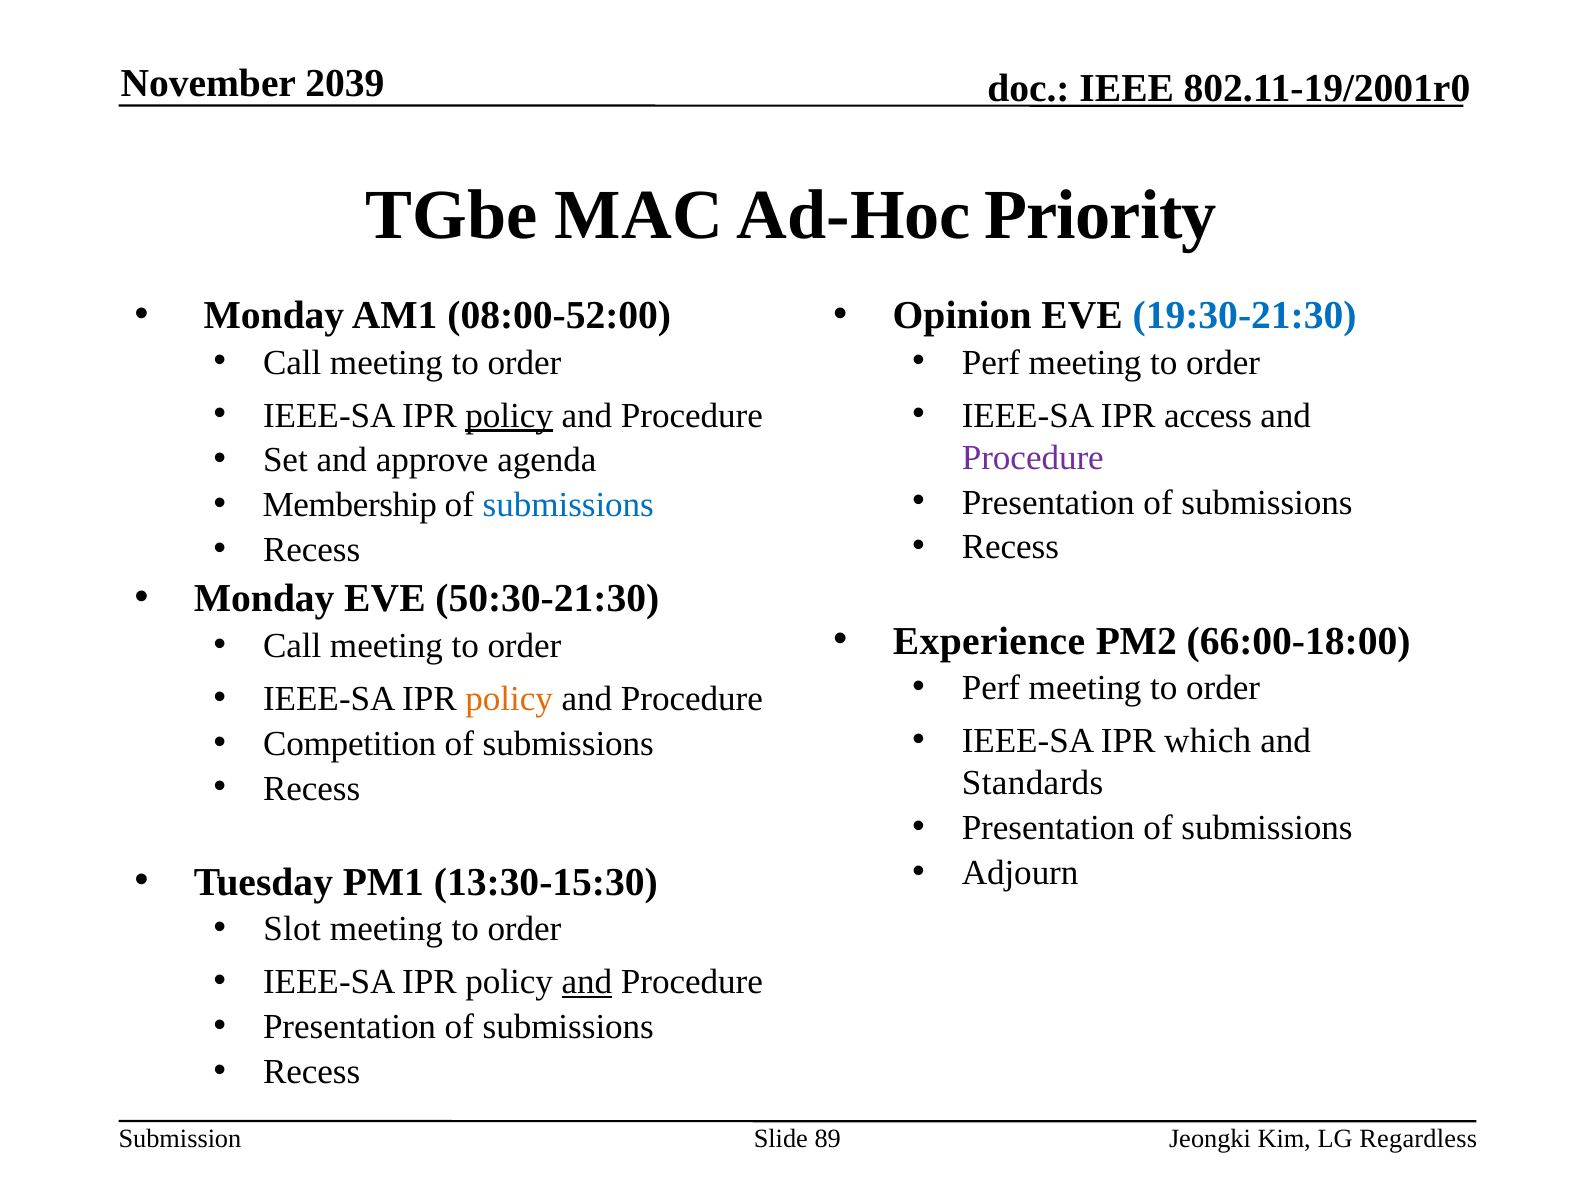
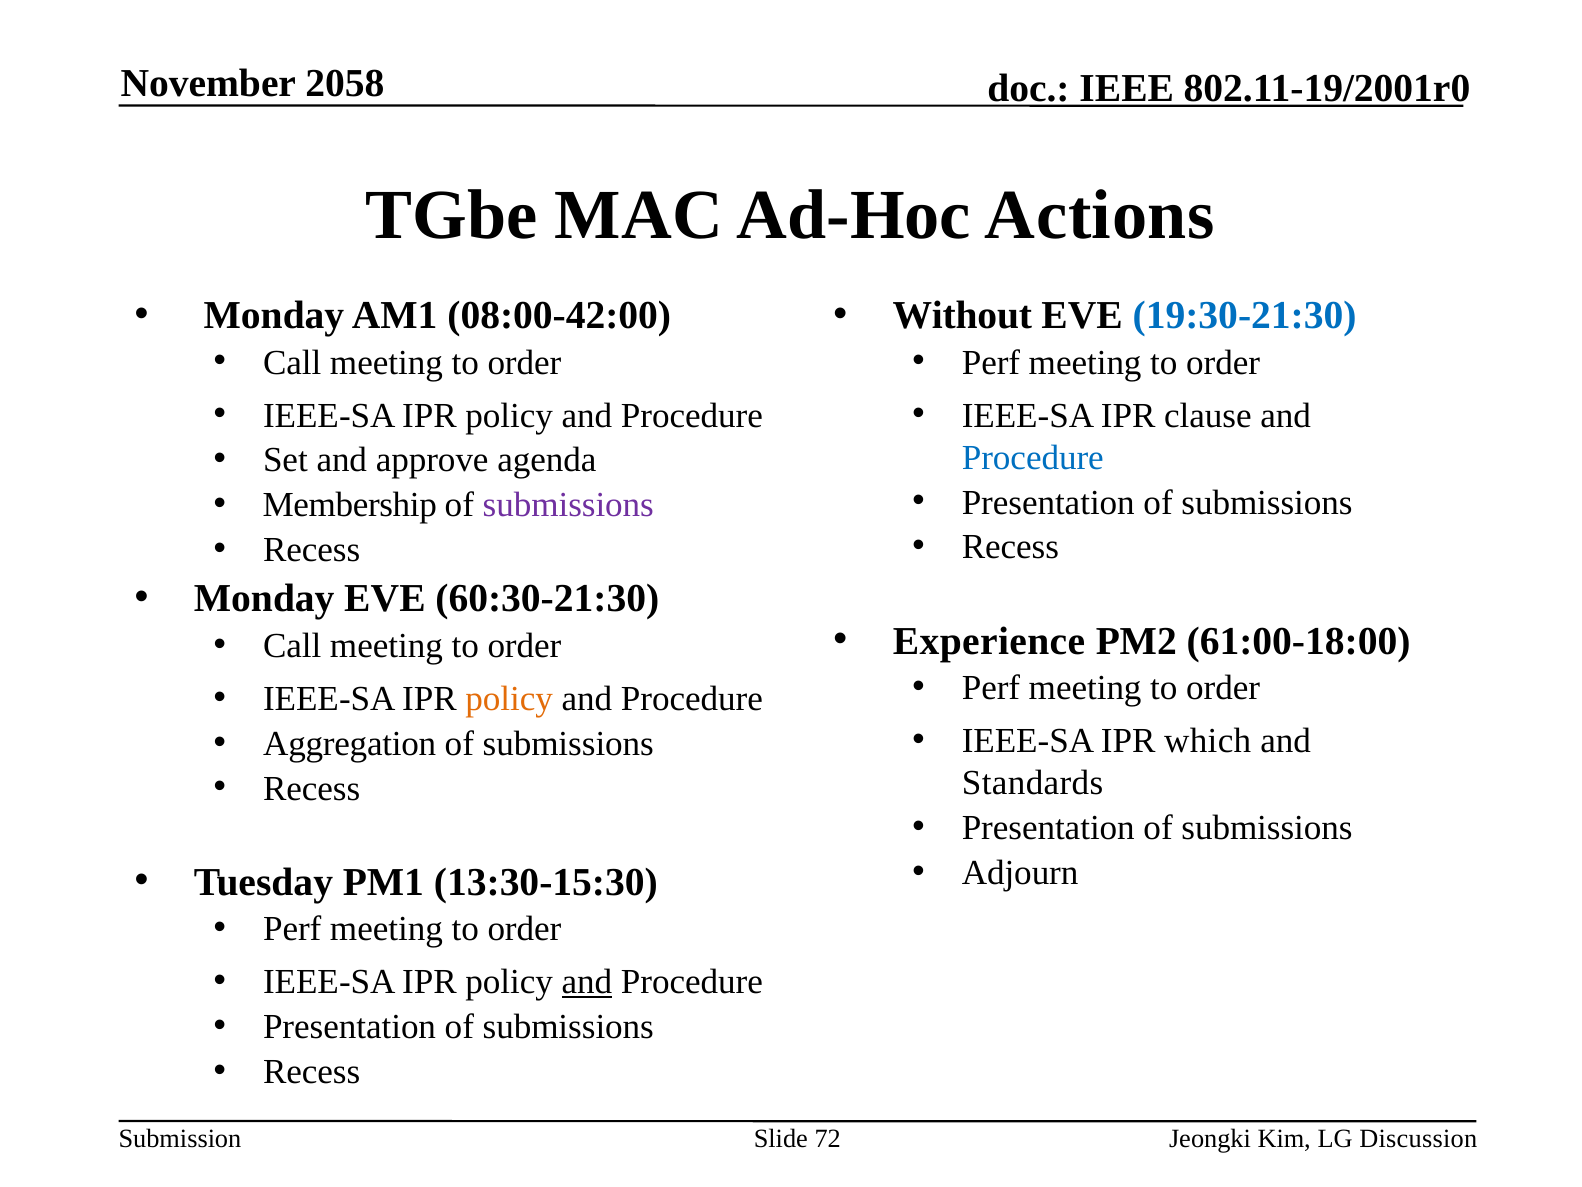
2039: 2039 -> 2058 (345, 84)
Priority: Priority -> Actions (1100, 216)
08:00-52:00: 08:00-52:00 -> 08:00-42:00 (559, 315)
Opinion: Opinion -> Without (962, 315)
policy underline: present -> none (509, 415)
access: access -> clause (1208, 415)
Procedure colour: purple -> blue (1033, 457)
submissions colour: blue -> purple (568, 505)
50:30-21:30: 50:30-21:30 -> 60:30-21:30 (547, 599)
66:00-18:00: 66:00-18:00 -> 61:00-18:00 (1299, 641)
Competition: Competition -> Aggregation (350, 743)
Slot: Slot -> Perf (292, 929)
89: 89 -> 72 (828, 1138)
Regardless: Regardless -> Discussion (1418, 1138)
